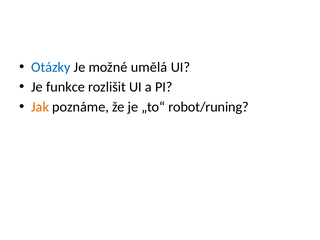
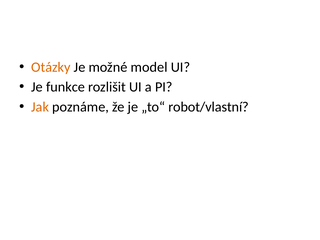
Otázky colour: blue -> orange (51, 67)
umělá: umělá -> model (149, 67)
robot/runing: robot/runing -> robot/vlastní (209, 107)
